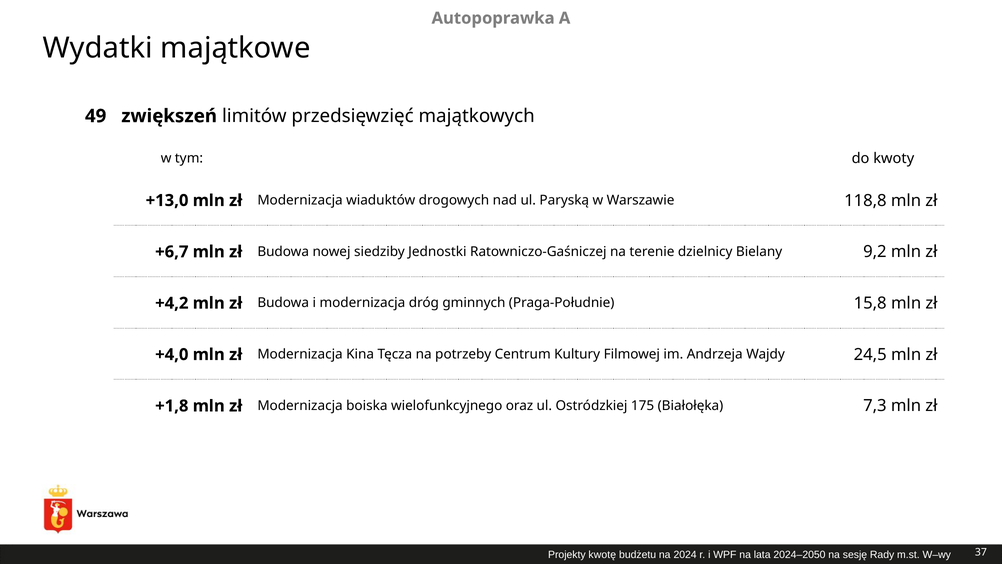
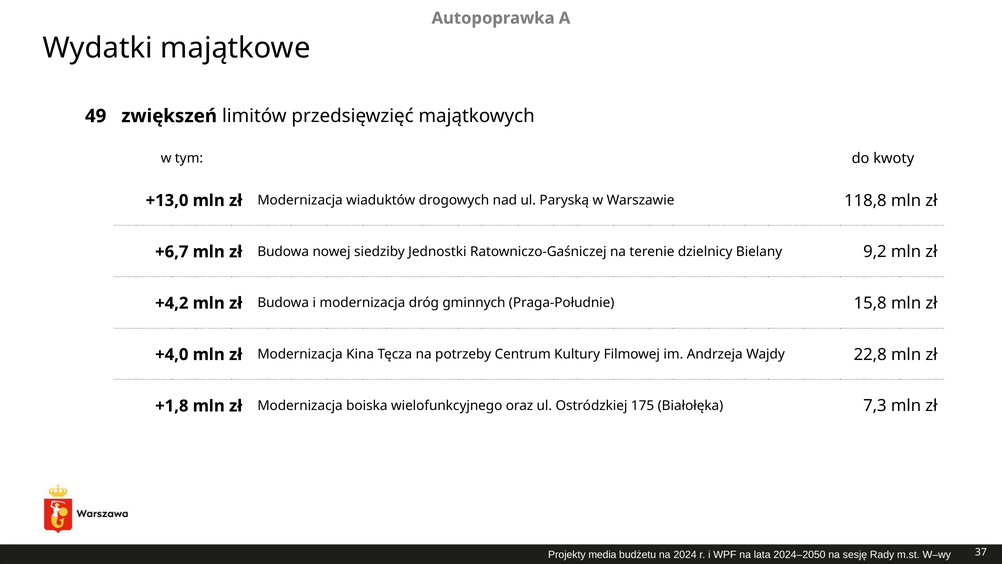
24,5: 24,5 -> 22,8 (870, 354)
kwotę: kwotę -> media (602, 555)
